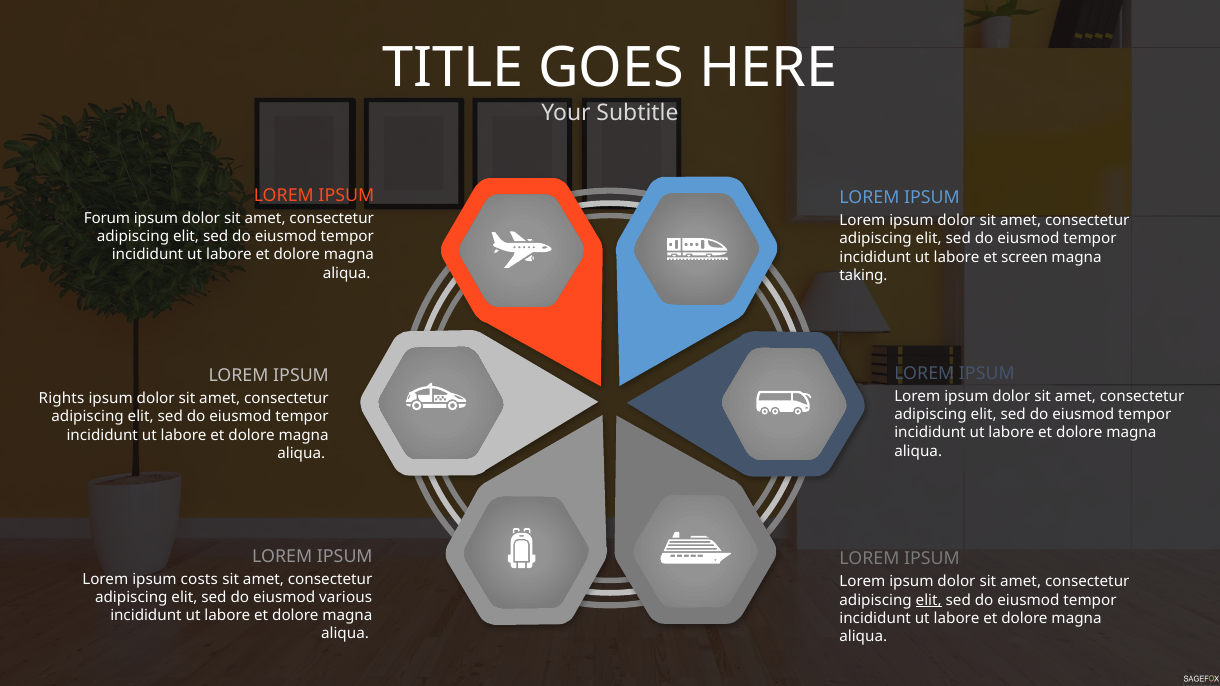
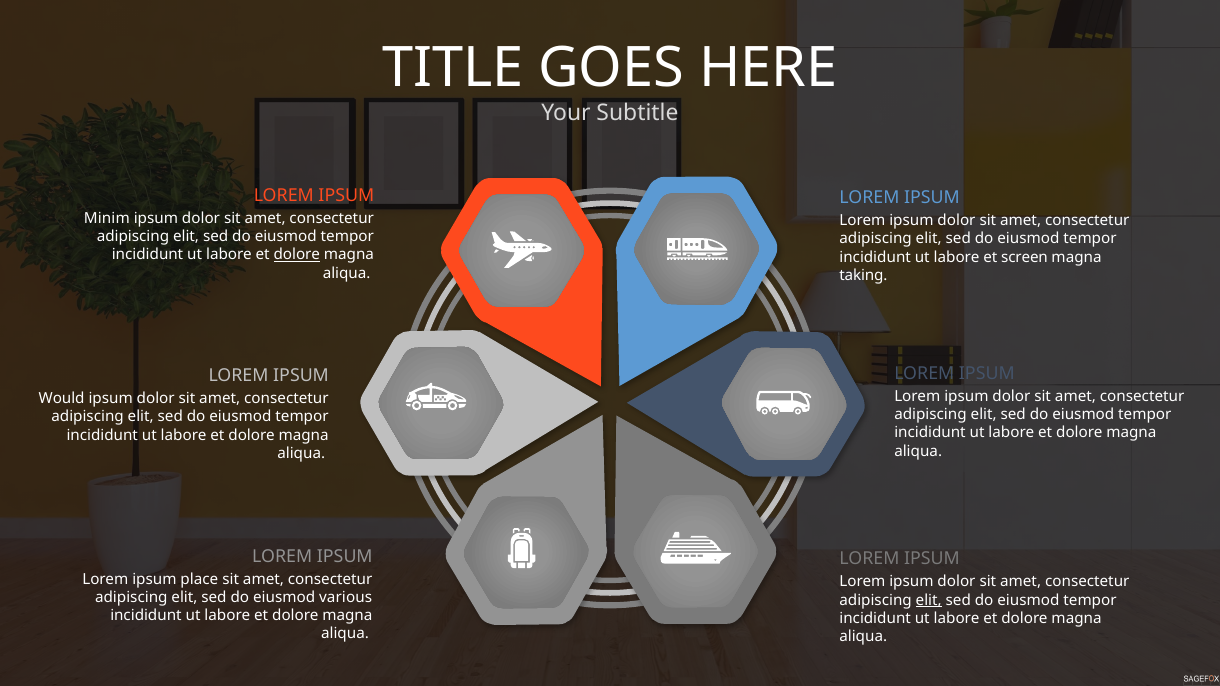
Forum: Forum -> Minim (107, 218)
dolore underline: none -> present (297, 255)
Rights: Rights -> Would (62, 399)
costs: costs -> place (199, 579)
